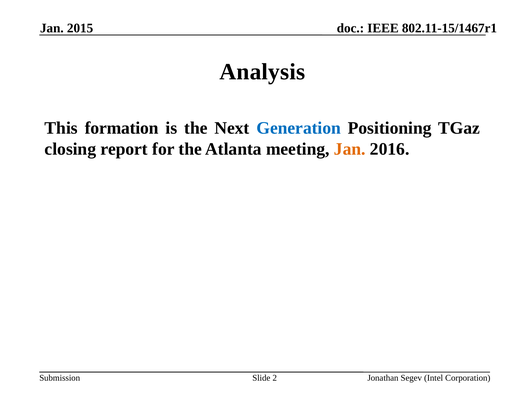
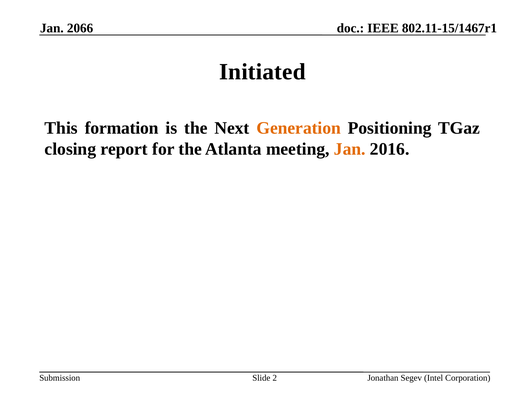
2015: 2015 -> 2066 (80, 28)
Analysis: Analysis -> Initiated (262, 72)
Generation colour: blue -> orange (299, 128)
